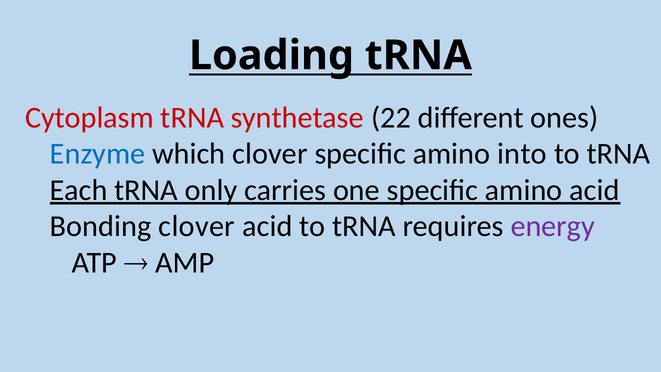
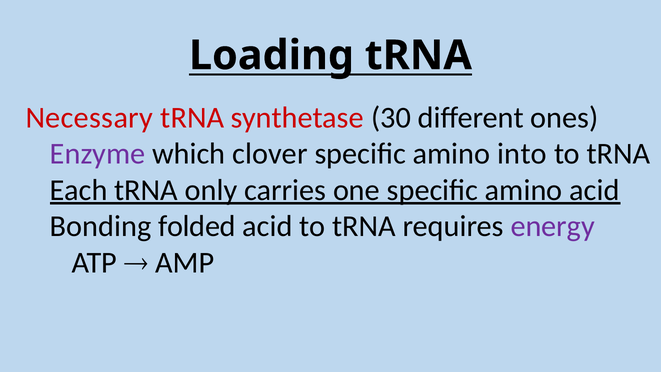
Cytoplasm: Cytoplasm -> Necessary (89, 118)
22: 22 -> 30 (391, 118)
Enzyme colour: blue -> purple (98, 154)
Bonding clover: clover -> folded (197, 226)
